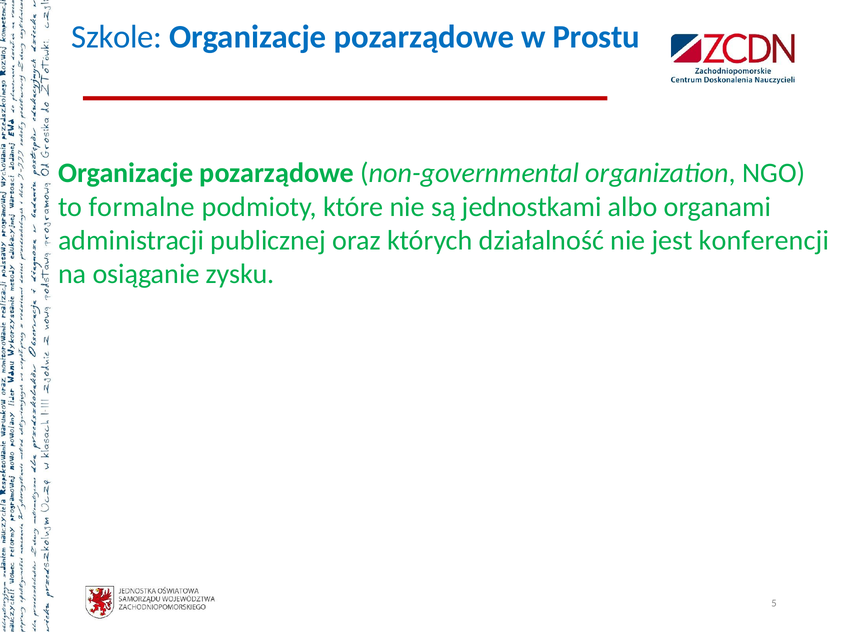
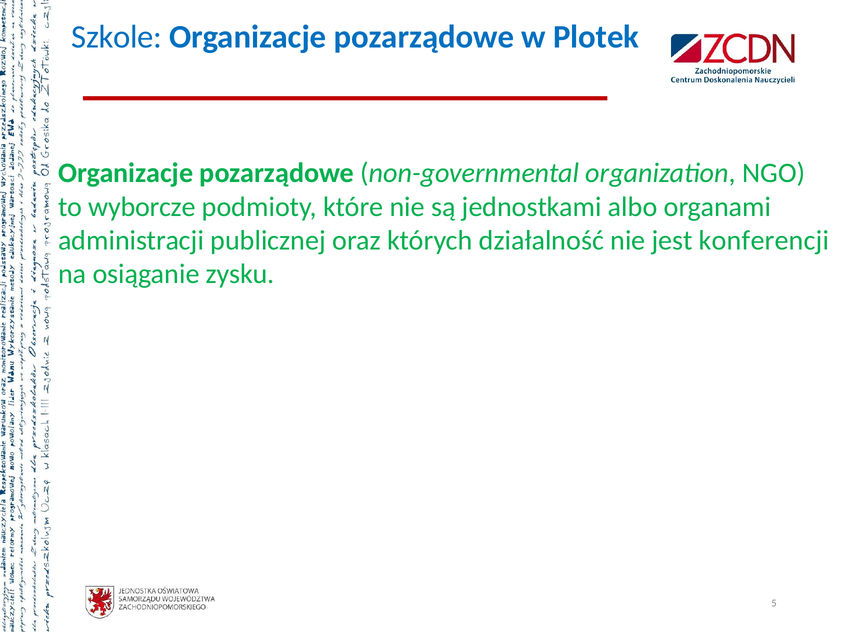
Prostu: Prostu -> Plotek (596, 37)
formalne: formalne -> wyborcze (142, 207)
